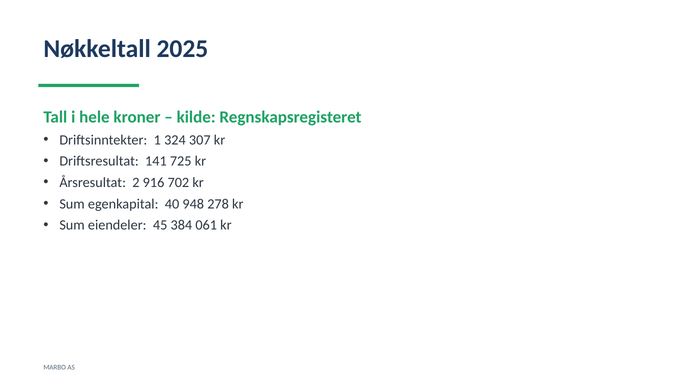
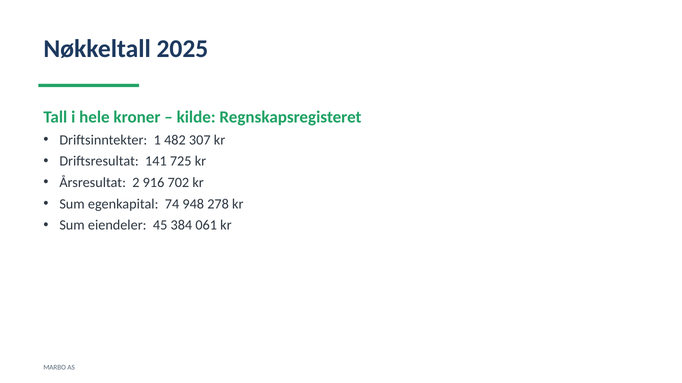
324: 324 -> 482 (175, 140)
40: 40 -> 74 (172, 204)
